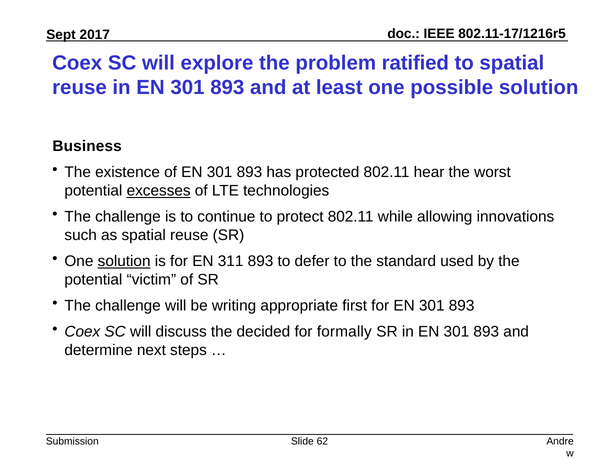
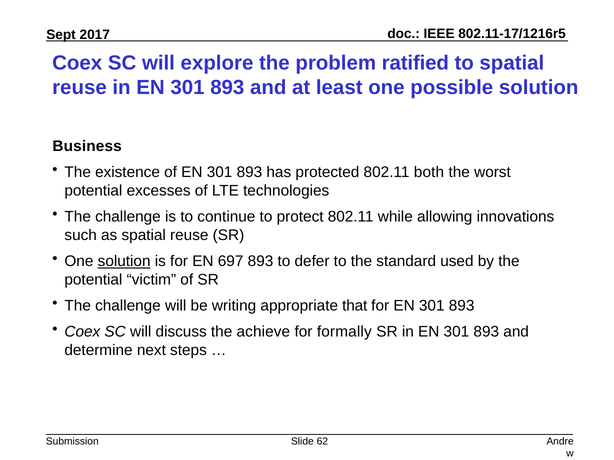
hear: hear -> both (429, 173)
excesses underline: present -> none (159, 191)
311: 311 -> 697 (231, 262)
first: first -> that (355, 306)
decided: decided -> achieve (263, 332)
